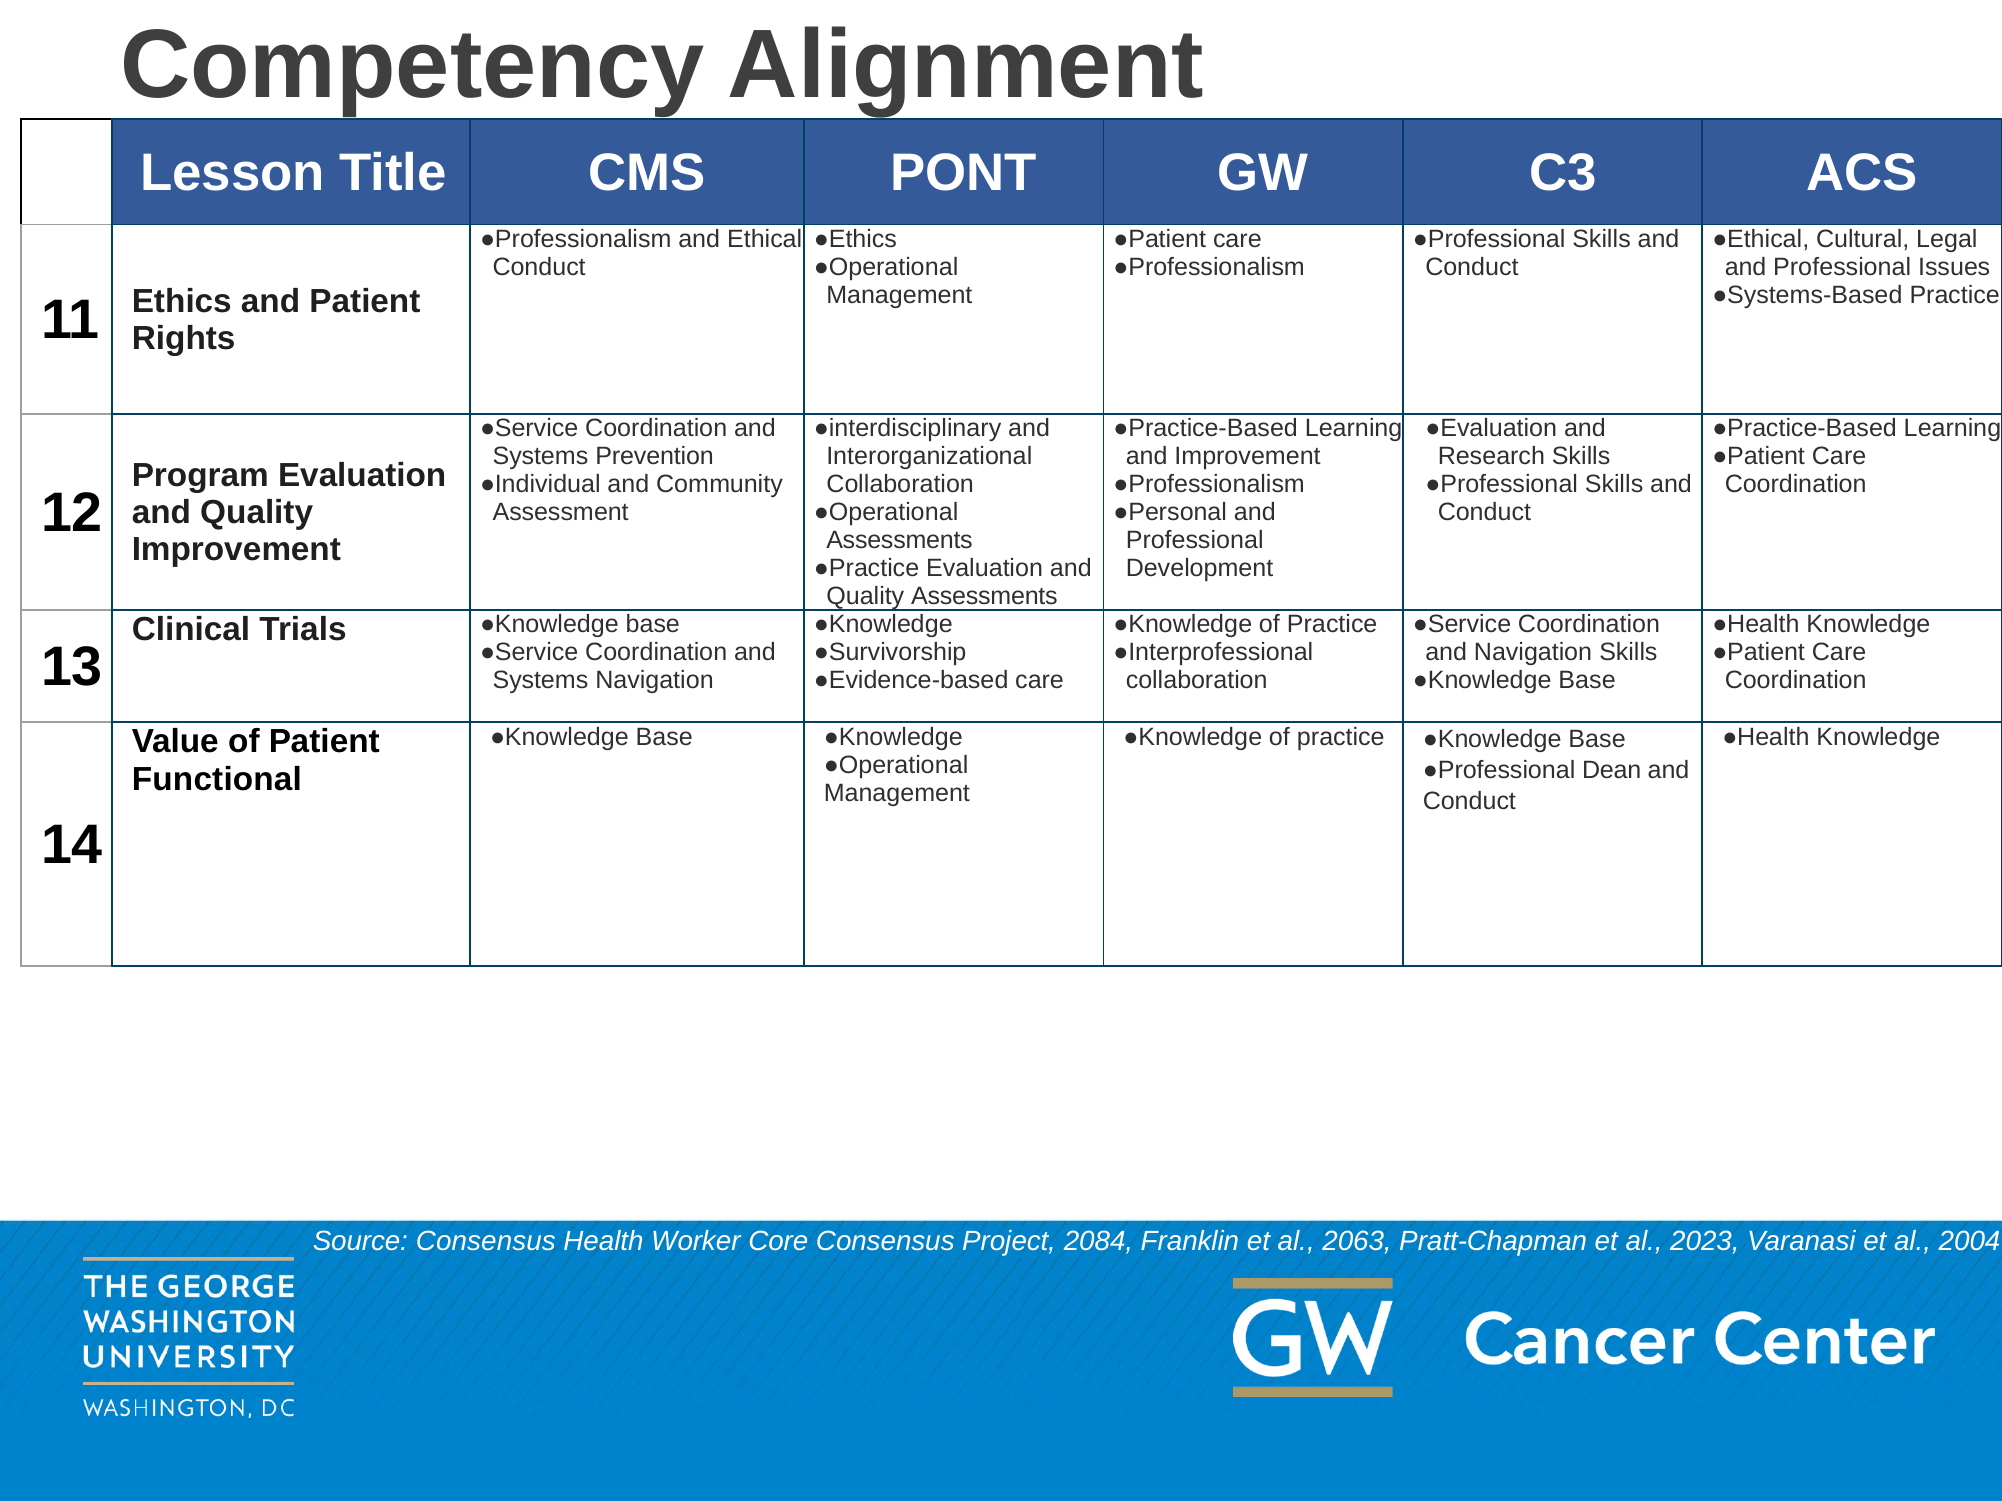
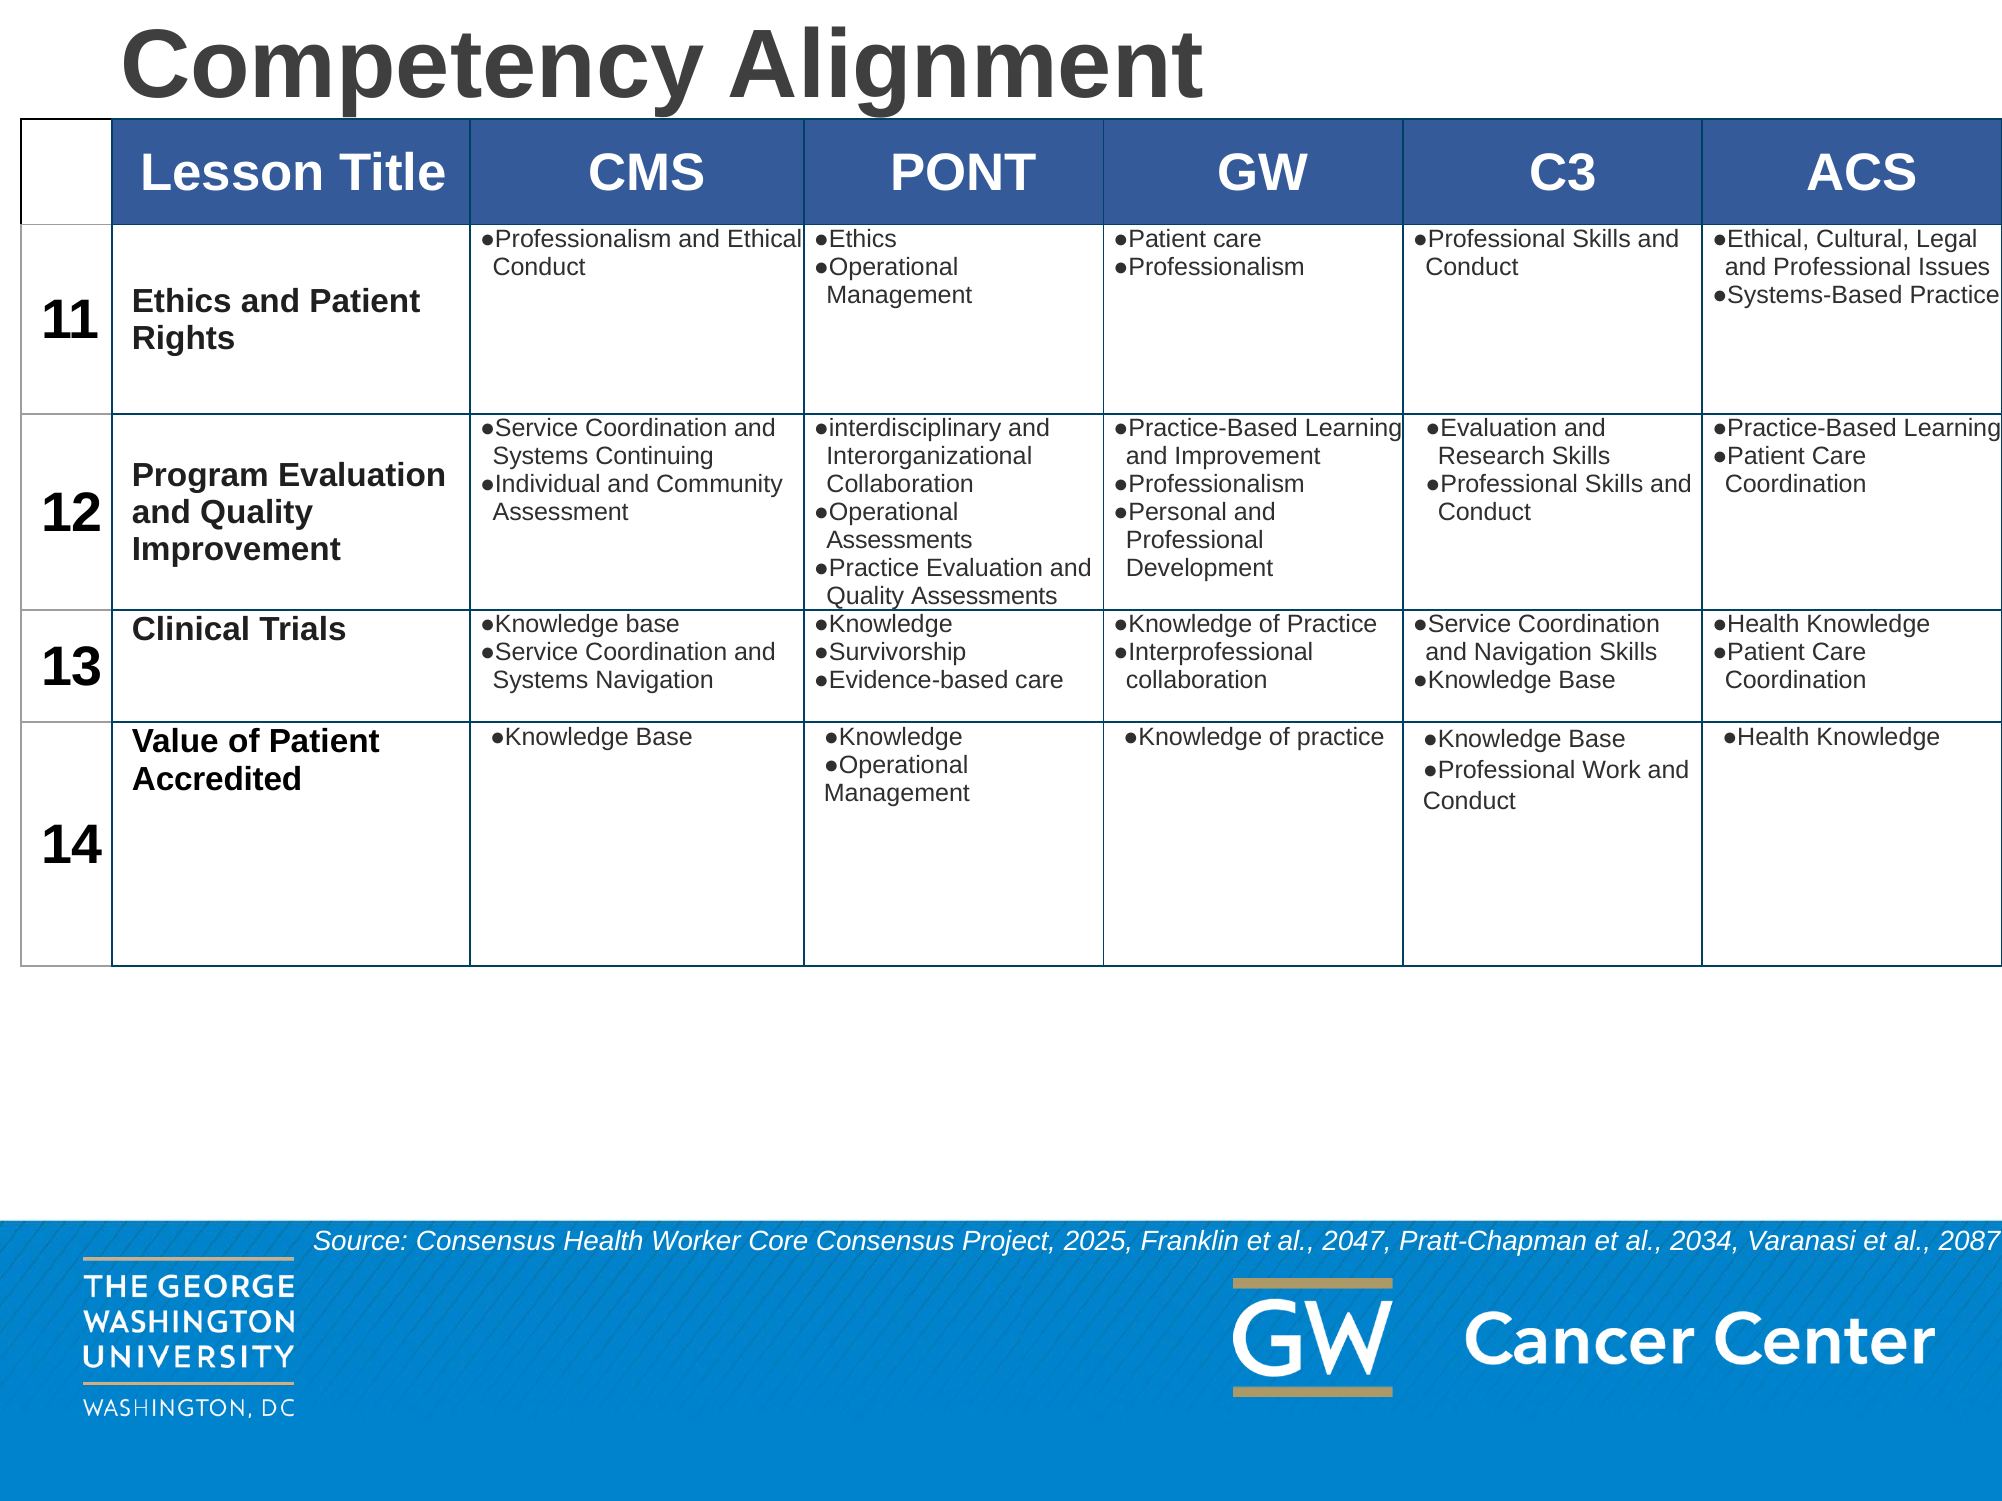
Prevention: Prevention -> Continuing (655, 456)
Dean: Dean -> Work (1612, 771)
Functional: Functional -> Accredited (217, 779)
2084: 2084 -> 2025 (1098, 1242)
2063: 2063 -> 2047 (1357, 1242)
2023: 2023 -> 2034 (1705, 1242)
2004: 2004 -> 2087 (1970, 1242)
